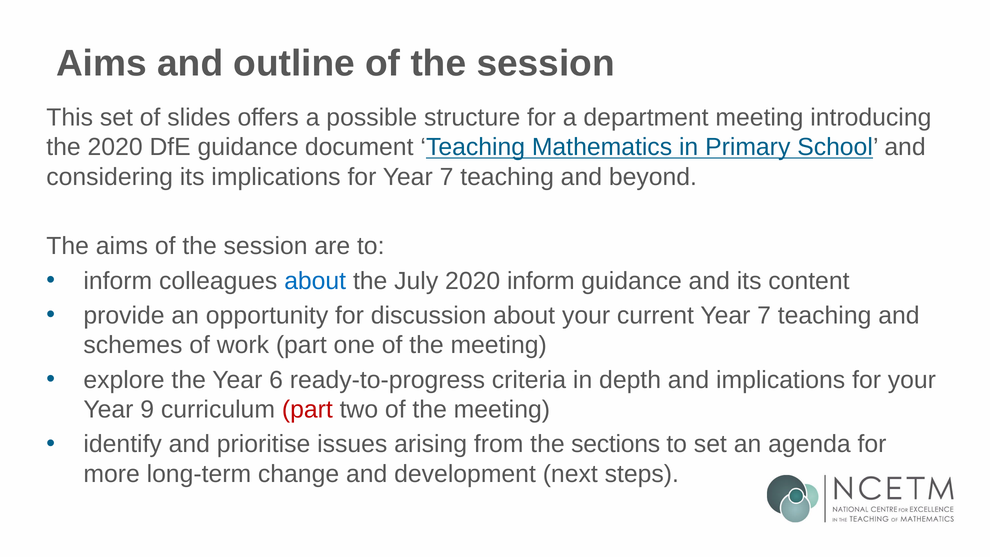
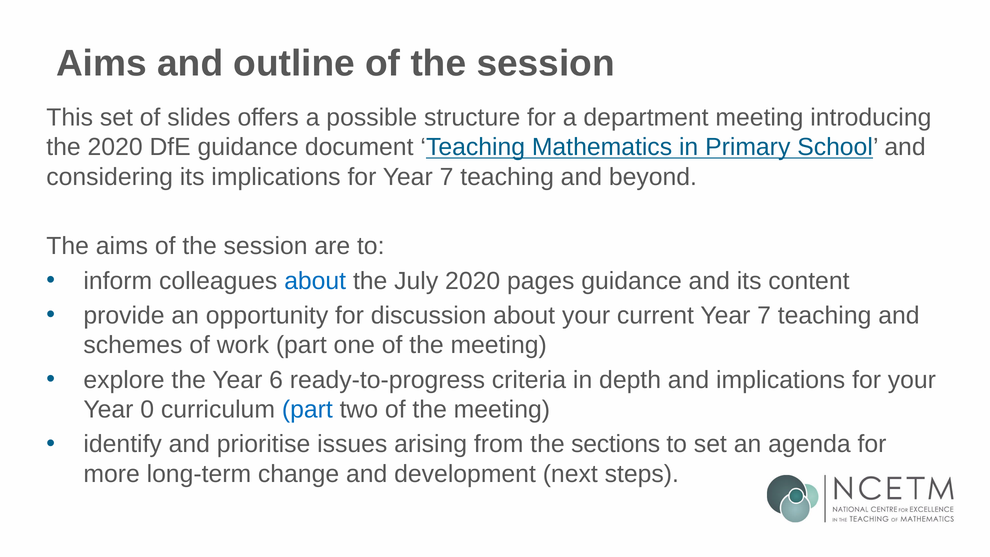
2020 inform: inform -> pages (541, 281)
9: 9 -> 0 (147, 409)
part colour: red -> blue (307, 409)
